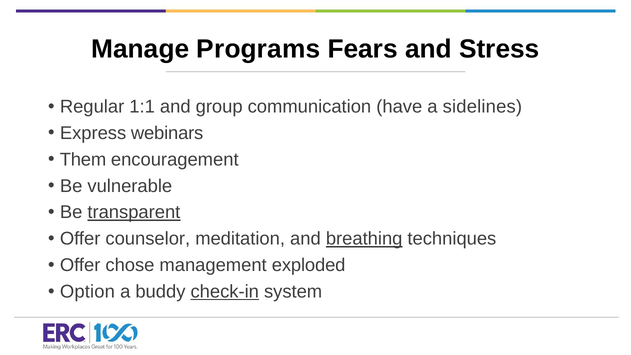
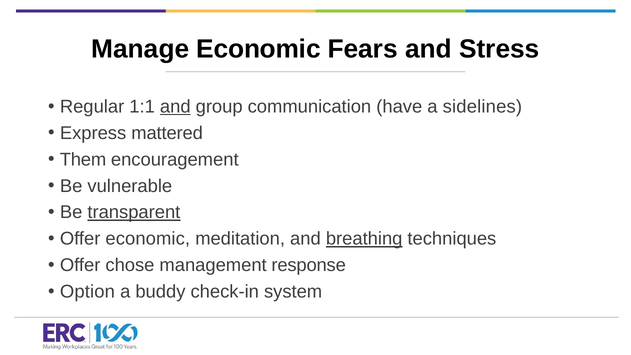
Manage Programs: Programs -> Economic (259, 49)
and underline: none -> present (175, 107)
webinars: webinars -> mattered (167, 133)
Offer counselor: counselor -> economic (148, 239)
exploded: exploded -> response (309, 265)
check-in underline: present -> none (225, 292)
